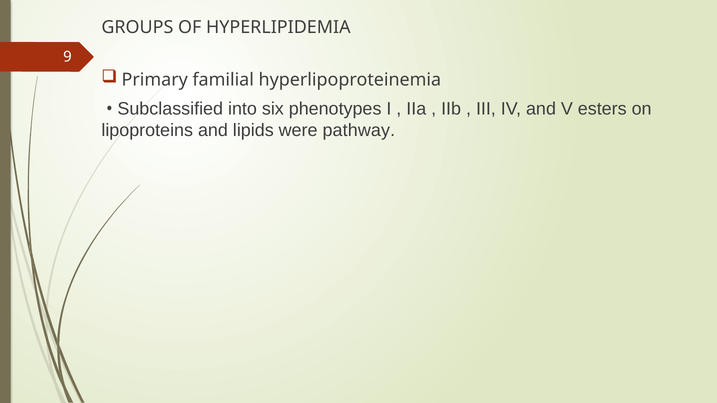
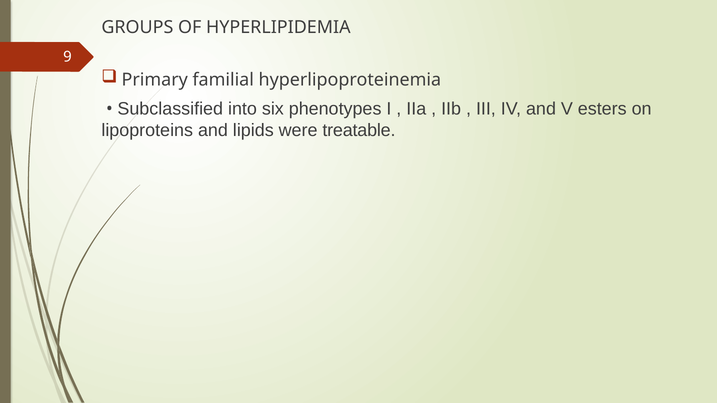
pathway: pathway -> treatable (359, 130)
